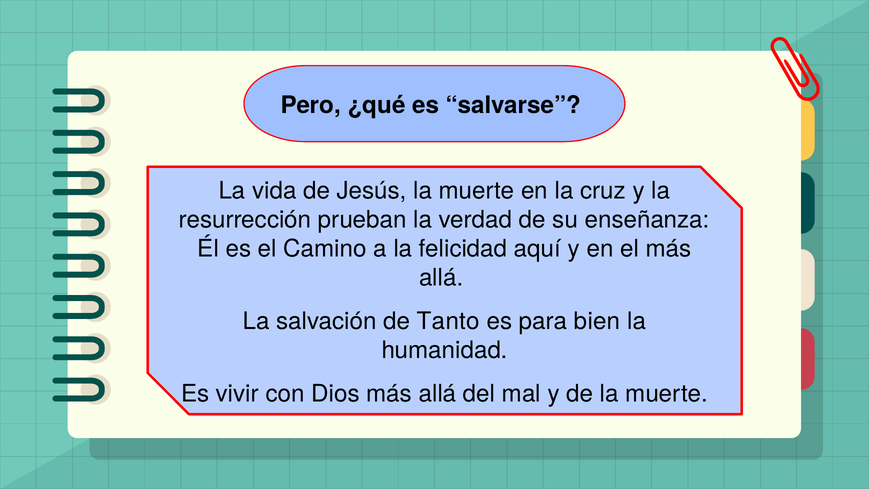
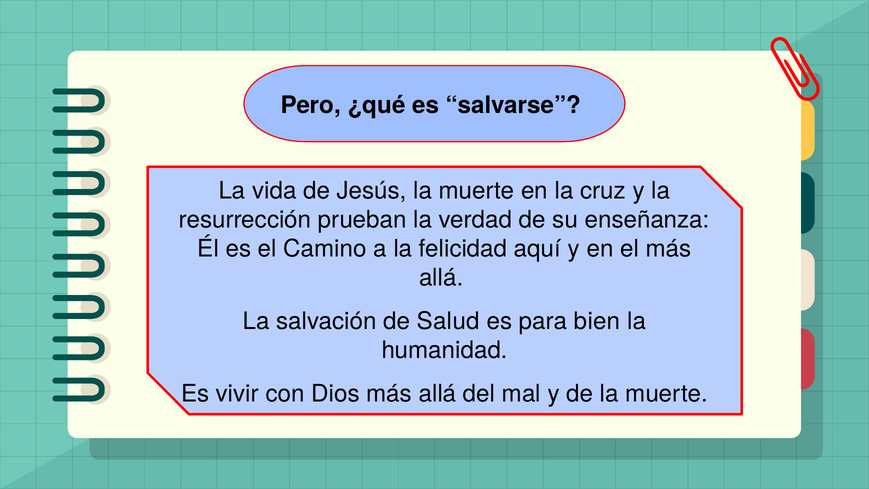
Tanto: Tanto -> Salud (448, 321)
